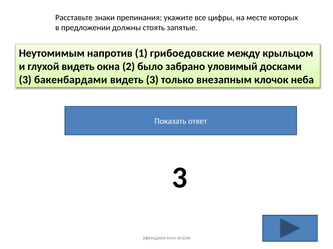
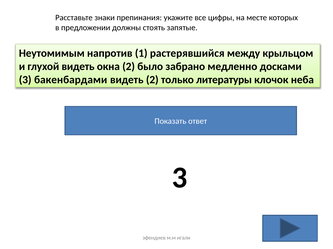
грибоедовские: грибоедовские -> растерявшийся (187, 53)
уловимый: уловимый -> медленно (232, 67)
видеть 3: 3 -> 2 (152, 80)
внезапным: внезапным -> литературы (224, 80)
